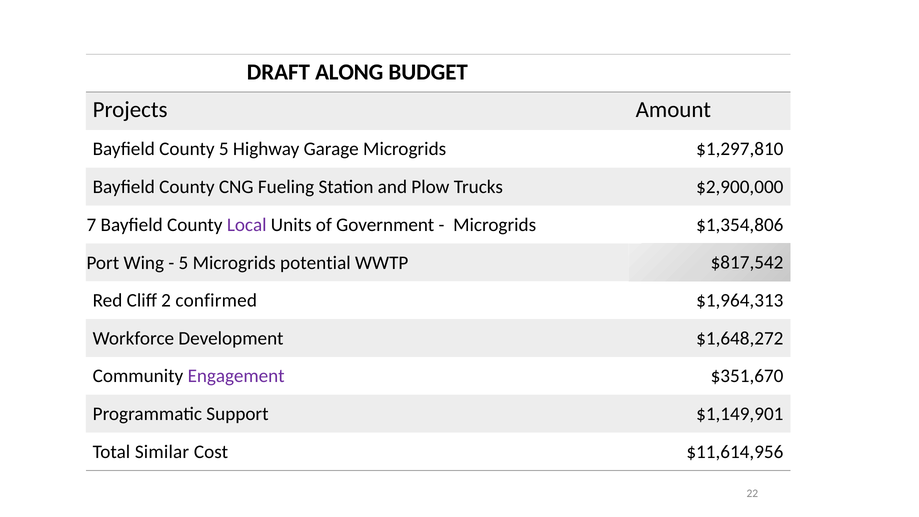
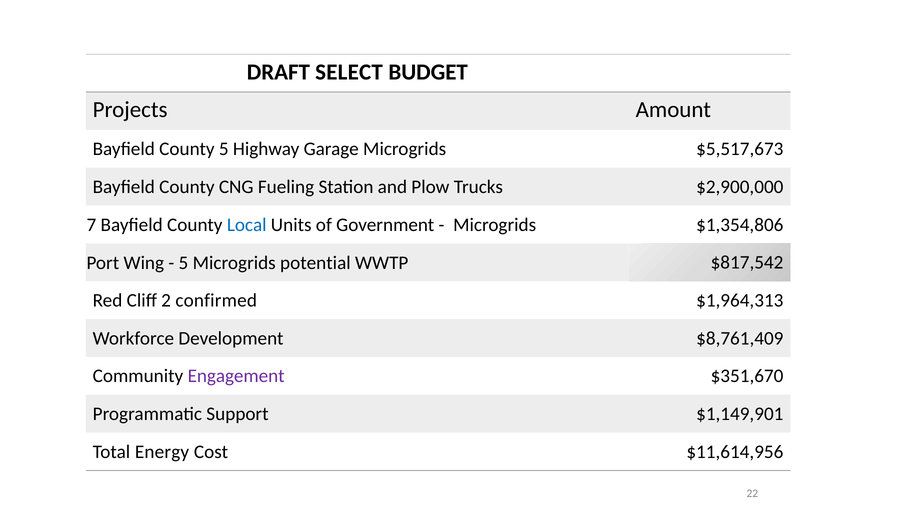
ALONG: ALONG -> SELECT (349, 72)
$1,297,810: $1,297,810 -> $5,517,673 (740, 149)
Local colour: purple -> blue (247, 225)
$1,648,272: $1,648,272 -> $8,761,409 (740, 338)
Similar: Similar -> Energy (162, 452)
